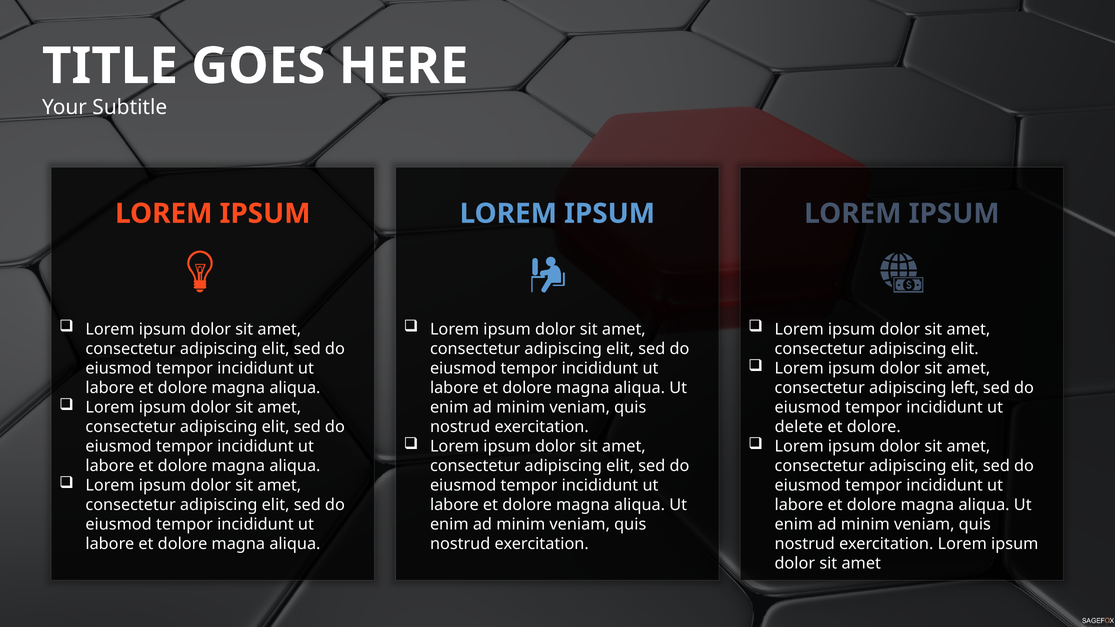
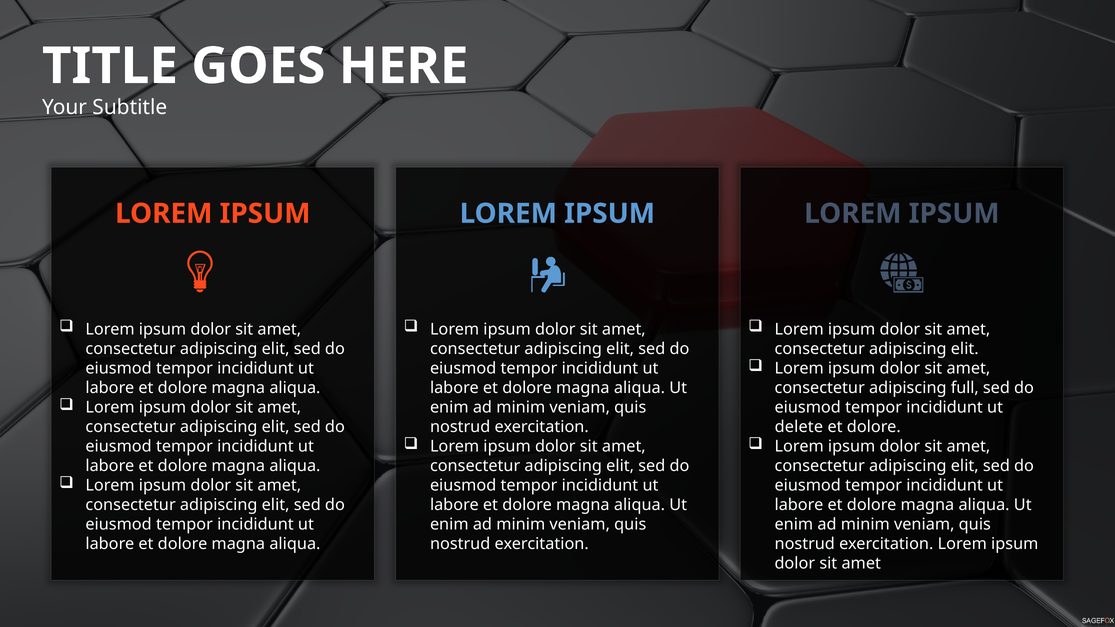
left: left -> full (965, 388)
